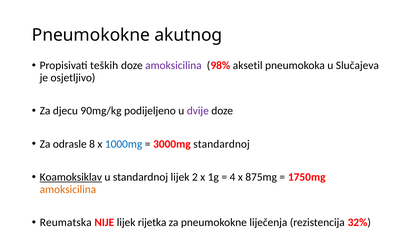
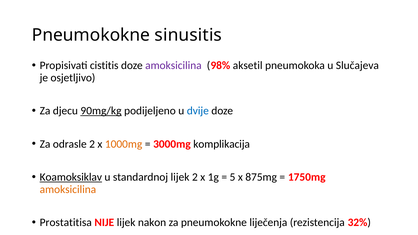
akutnog: akutnog -> sinusitis (188, 35)
teških: teških -> cistitis (104, 66)
90mg/kg underline: none -> present (101, 111)
dvije colour: purple -> blue (198, 111)
odrasle 8: 8 -> 2 (92, 144)
1000mg colour: blue -> orange (124, 144)
3000mg standardnoj: standardnoj -> komplikacija (222, 144)
4: 4 -> 5 (232, 177)
Reumatska: Reumatska -> Prostatitisa (66, 223)
rijetka: rijetka -> nakon (152, 223)
